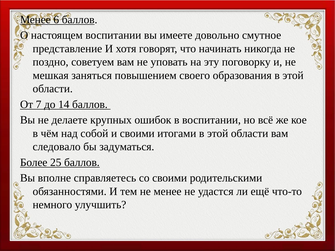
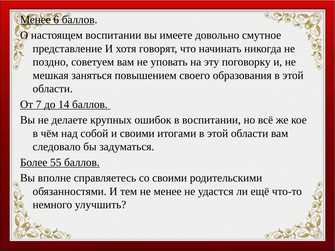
25: 25 -> 55 (56, 163)
